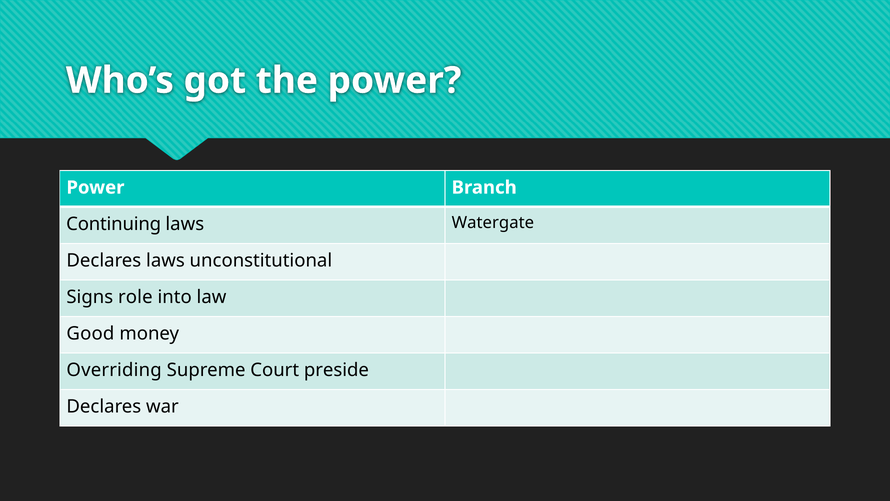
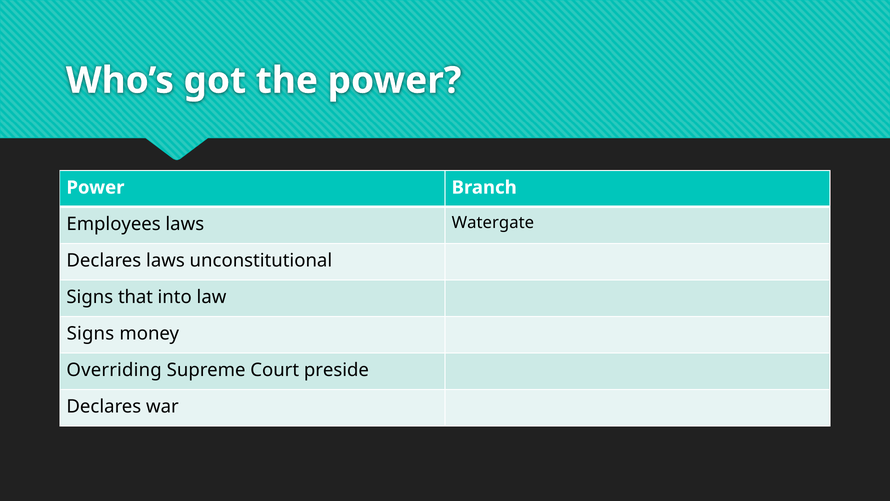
Continuing: Continuing -> Employees (114, 224)
role: role -> that (135, 297)
Good: Good -> Signs (90, 333)
